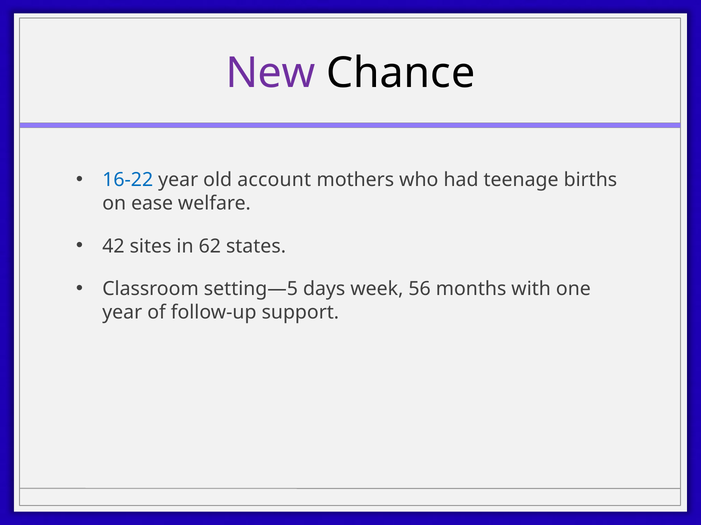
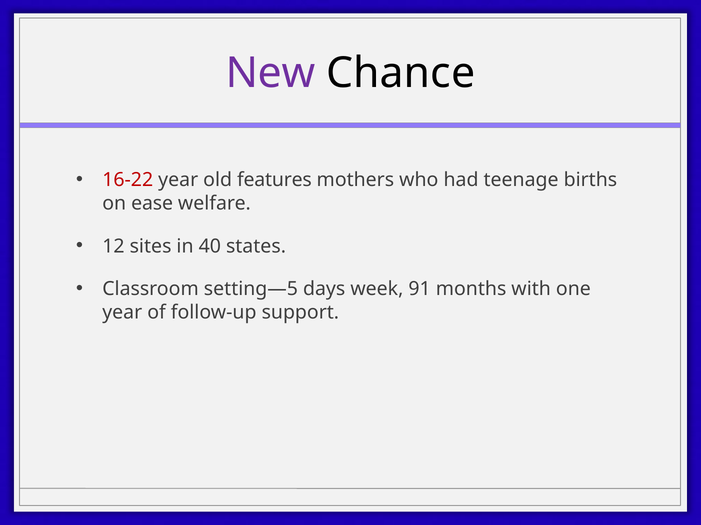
16-22 colour: blue -> red (128, 180)
account: account -> features (274, 180)
42: 42 -> 12 (113, 246)
62: 62 -> 40 (210, 246)
56: 56 -> 91 (420, 289)
